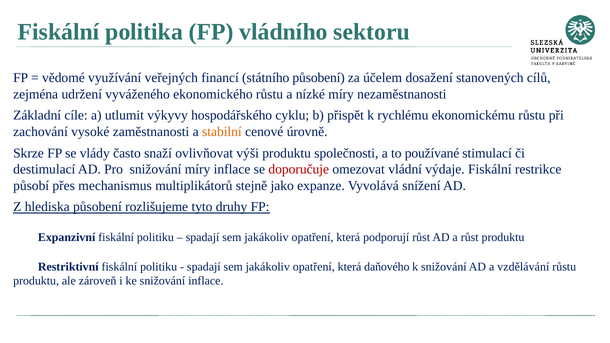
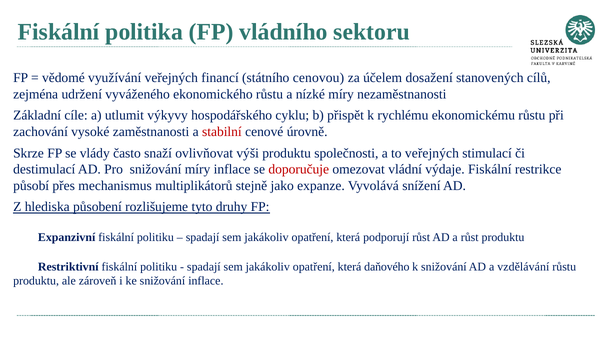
státního působení: působení -> cenovou (319, 78)
stabilní colour: orange -> red (222, 132)
to používané: používané -> veřejných (432, 153)
